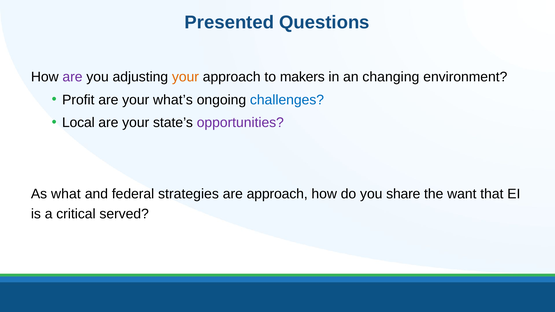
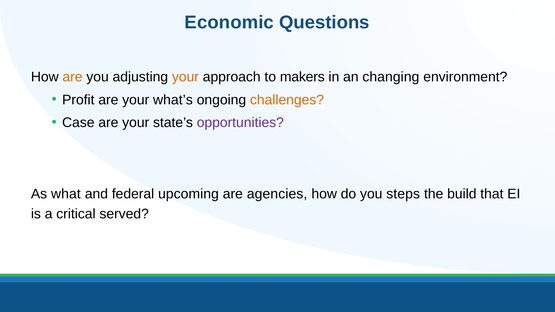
Presented: Presented -> Economic (229, 22)
are colour: purple -> orange (73, 77)
challenges colour: blue -> orange (287, 100)
Local: Local -> Case (78, 123)
strategies: strategies -> upcoming (188, 194)
are approach: approach -> agencies (277, 194)
share: share -> steps (403, 194)
want: want -> build (462, 194)
